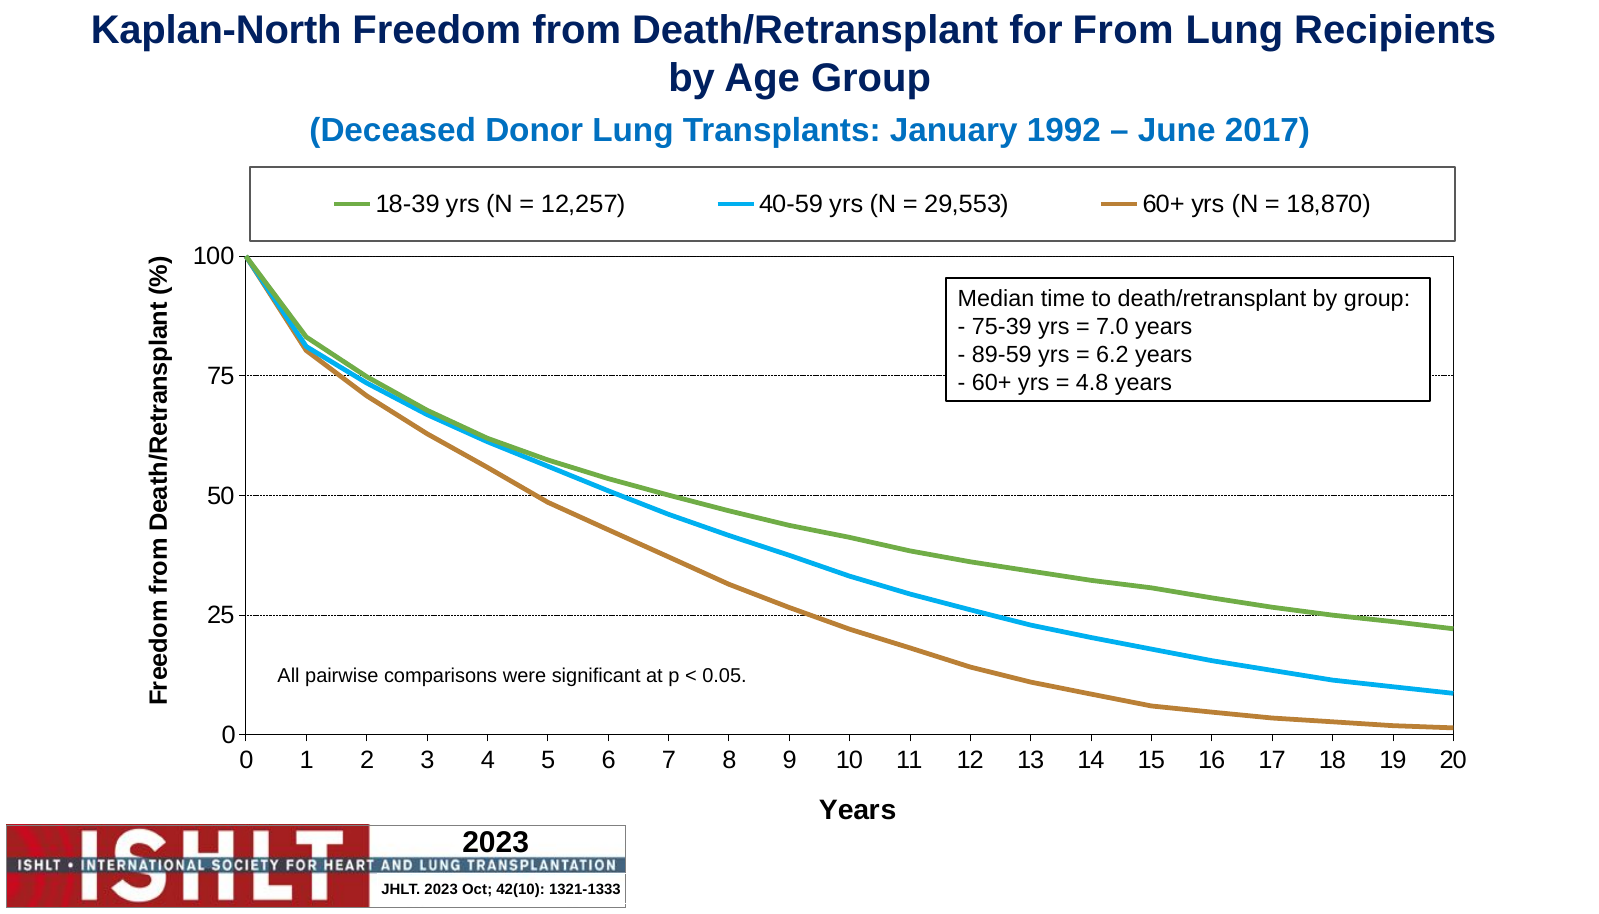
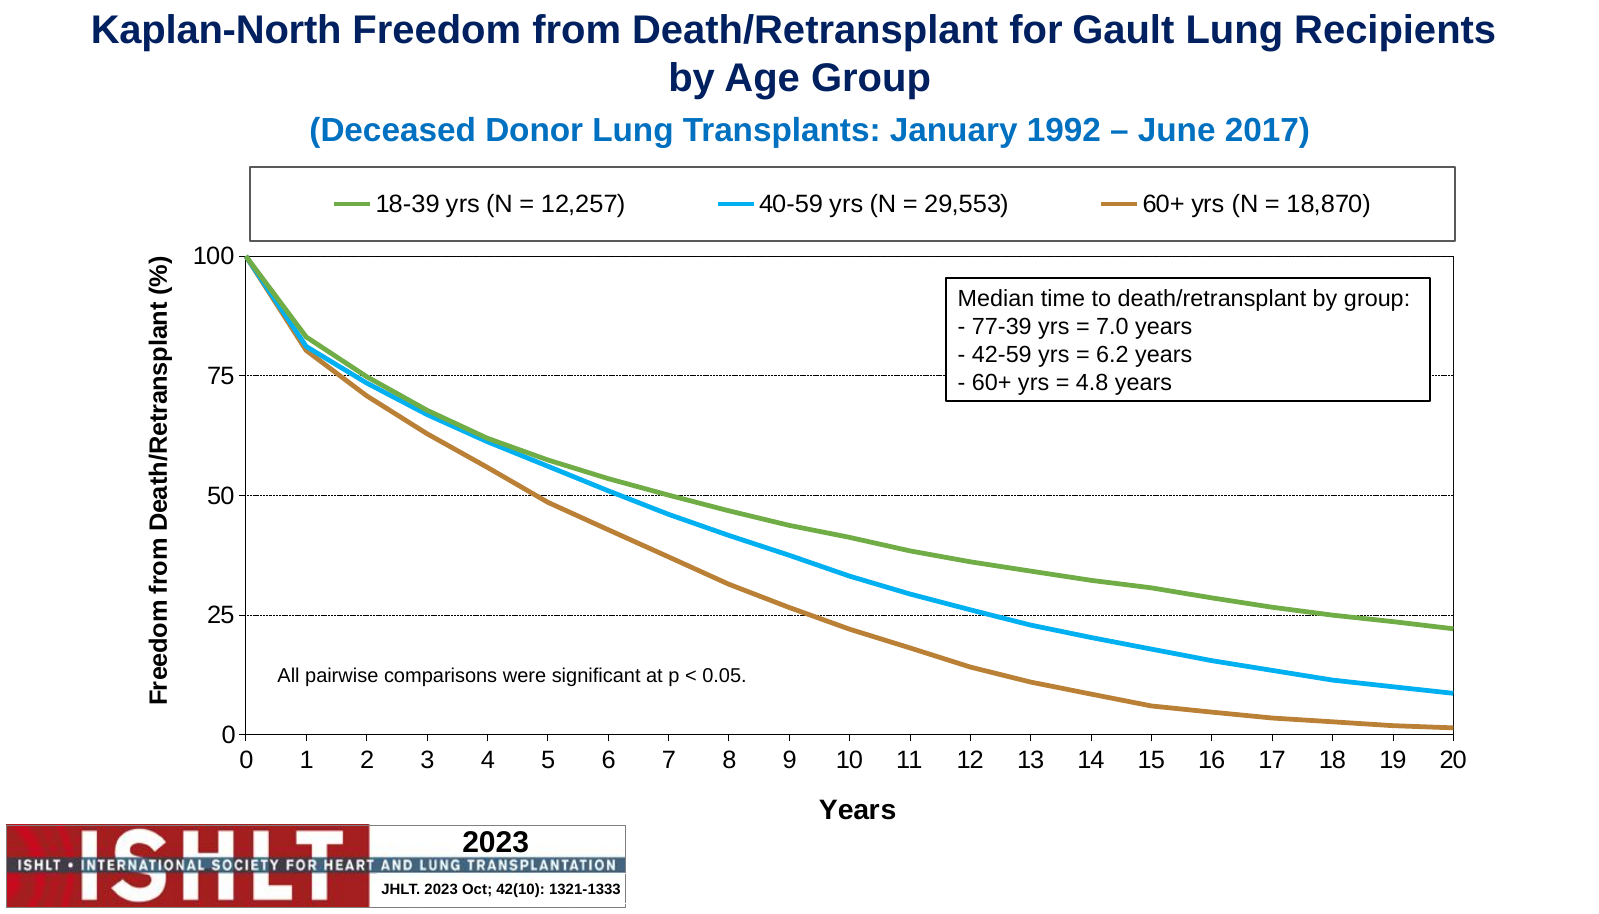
for From: From -> Gault (1123, 30)
75-39: 75-39 -> 77-39 (1002, 327)
89-59: 89-59 -> 42-59 (1002, 355)
